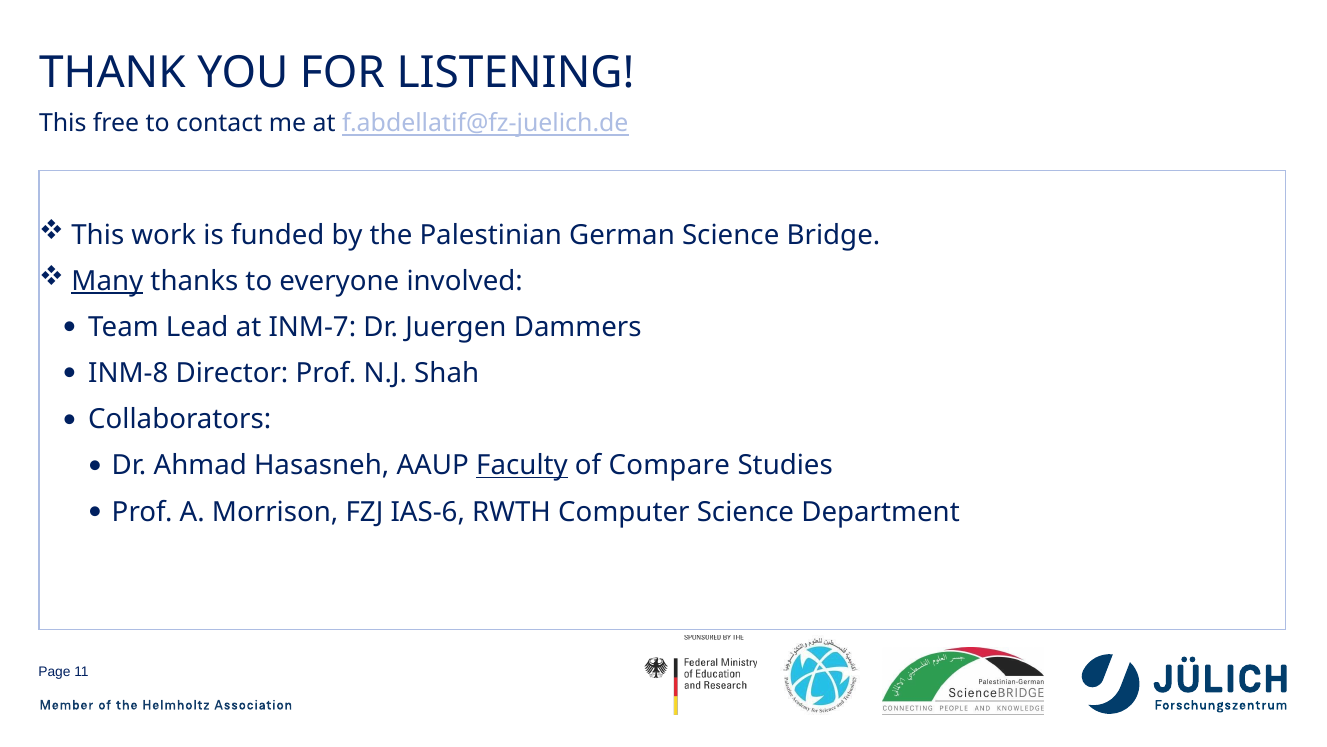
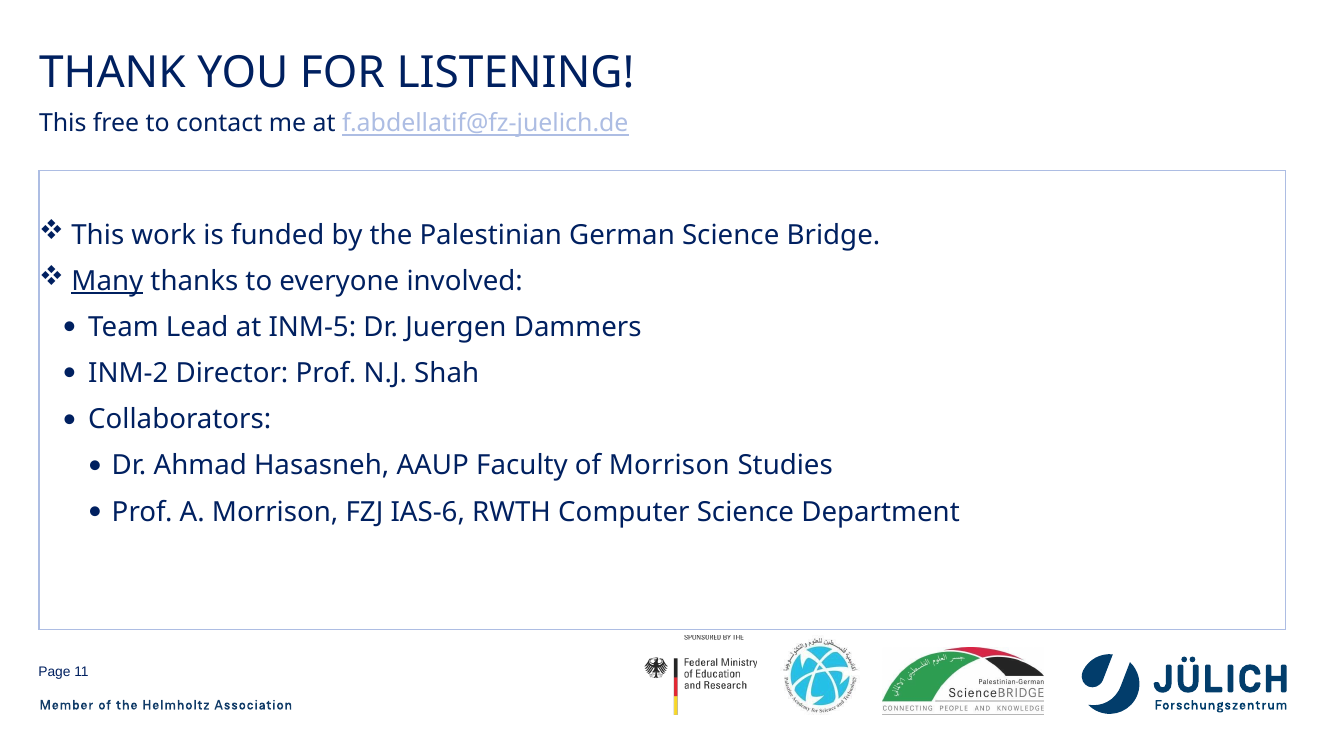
INM-7: INM-7 -> INM-5 (312, 327)
INM-8: INM-8 -> INM-2 (128, 373)
Faculty underline: present -> none (522, 465)
of Compare: Compare -> Morrison (669, 465)
